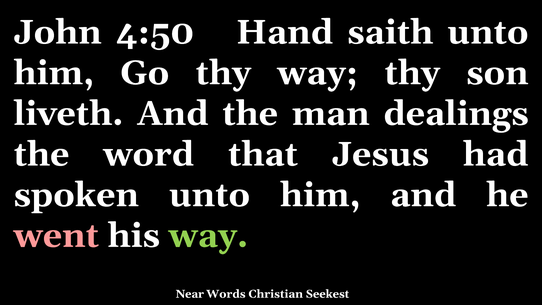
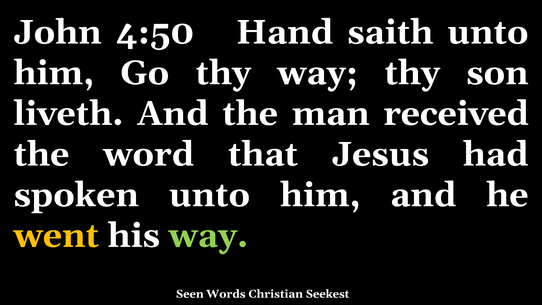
dealings: dealings -> received (456, 114)
went colour: pink -> yellow (56, 236)
Near: Near -> Seen (190, 294)
